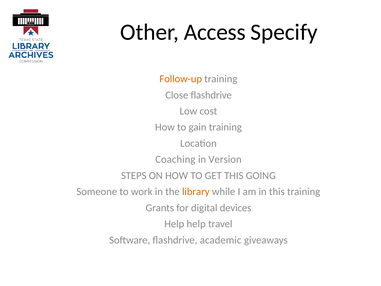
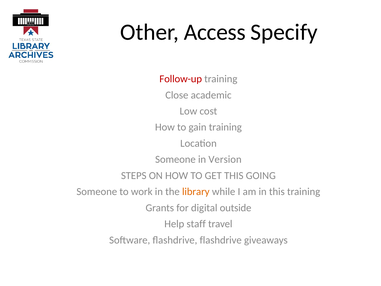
Follow-up colour: orange -> red (181, 79)
Close flashdrive: flashdrive -> academic (211, 95)
Coaching: Coaching -> Someone (175, 159)
devices: devices -> outside (236, 208)
Help help: help -> staff (196, 224)
flashdrive academic: academic -> flashdrive (221, 240)
